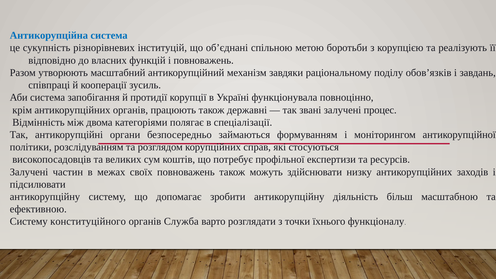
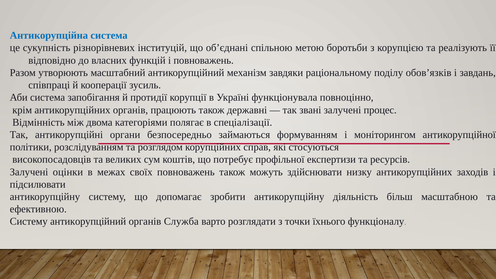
частин: частин -> оцінки (68, 172)
Систему конституційного: конституційного -> антикорупційний (88, 222)
